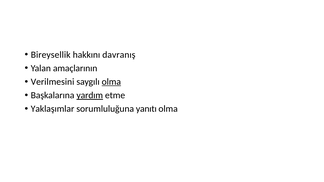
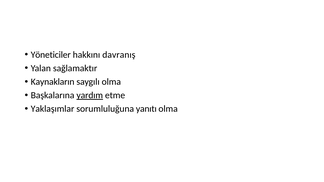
Bireysellik: Bireysellik -> Yöneticiler (51, 55)
amaçlarının: amaçlarının -> sağlamaktır (75, 68)
Verilmesini: Verilmesini -> Kaynakların (53, 82)
olma underline: present -> none (111, 82)
